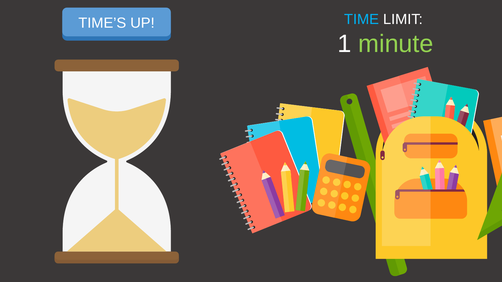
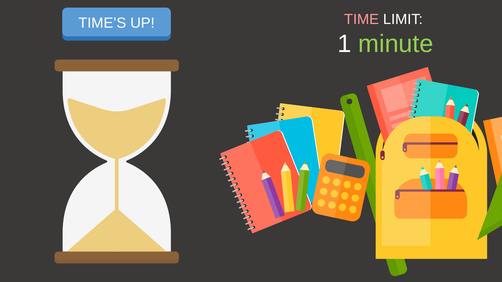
TIME colour: light blue -> pink (362, 19)
